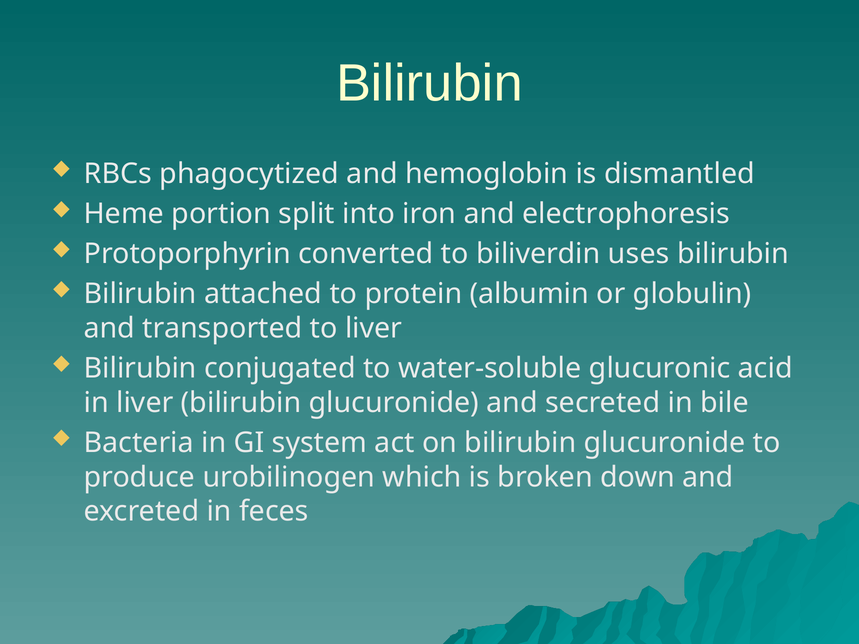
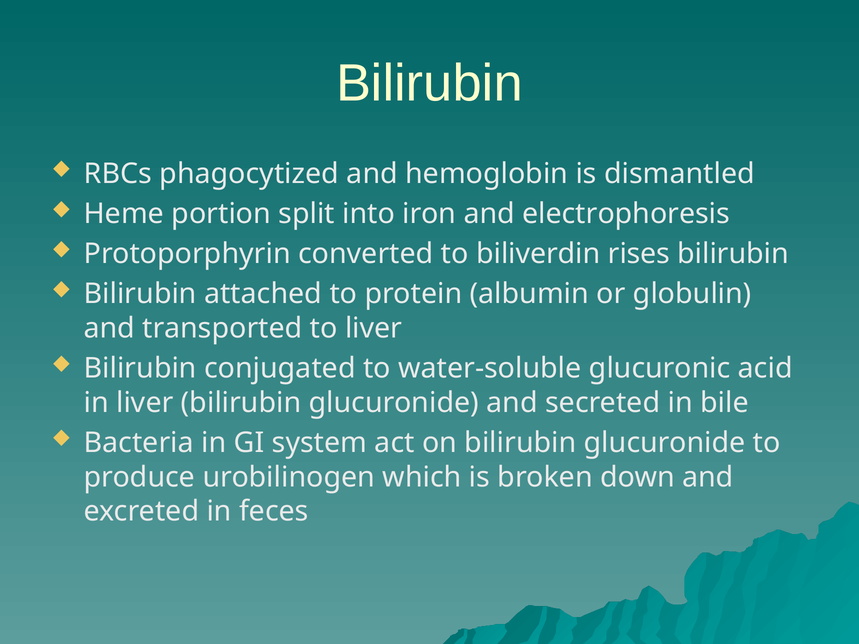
uses: uses -> rises (639, 254)
